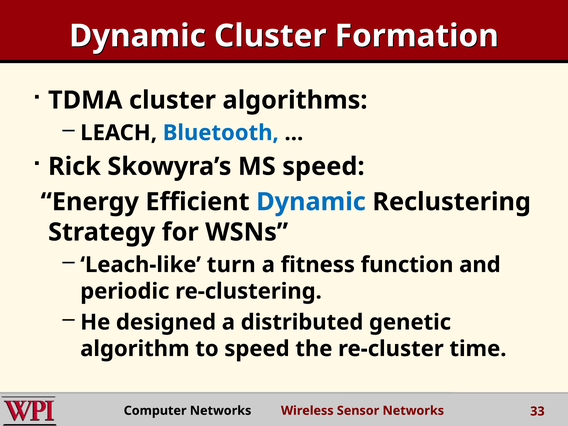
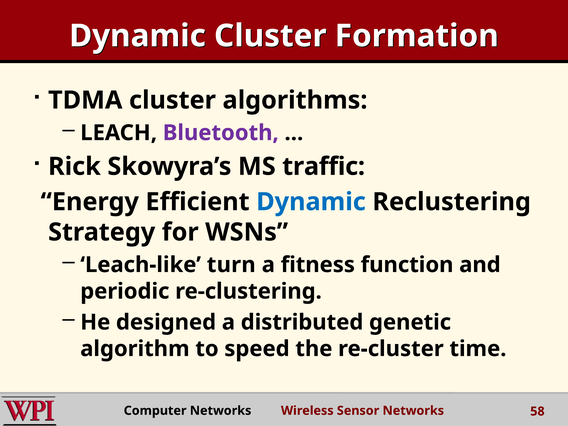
Bluetooth colour: blue -> purple (221, 133)
MS speed: speed -> traffic (324, 167)
33: 33 -> 58 (537, 411)
